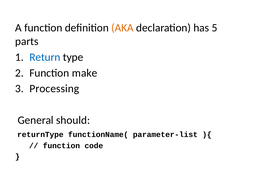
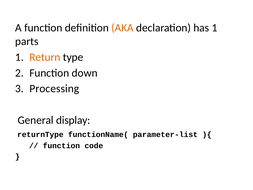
has 5: 5 -> 1 (215, 28)
Return colour: blue -> orange (45, 57)
make: make -> down (85, 73)
should: should -> display (73, 120)
